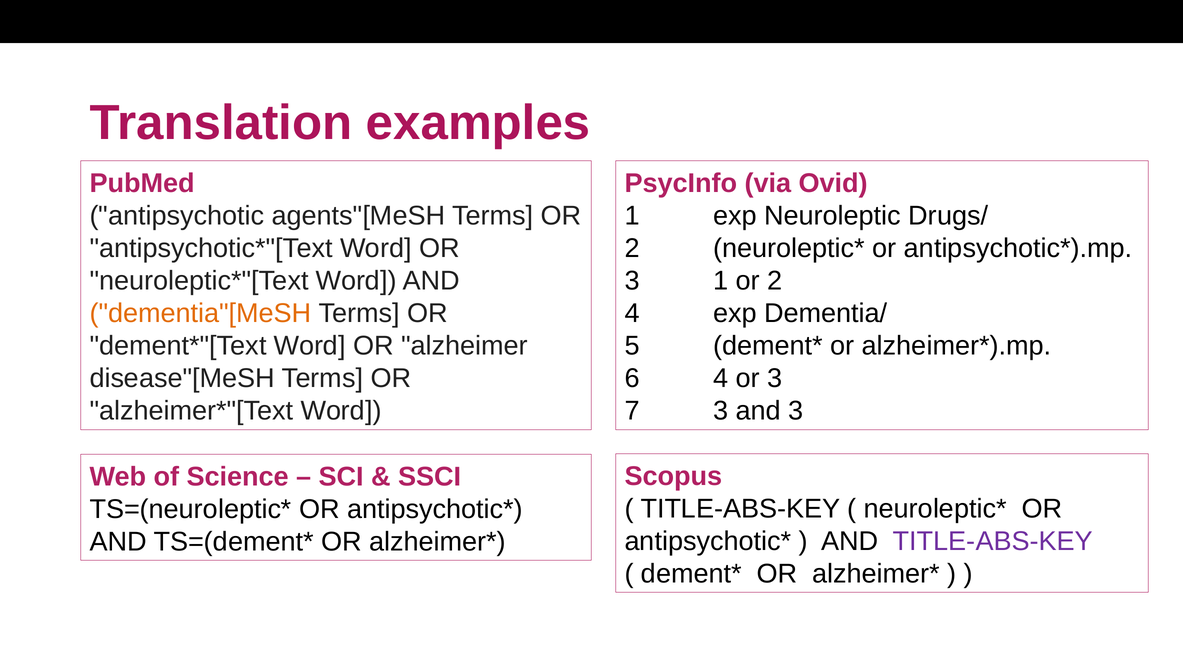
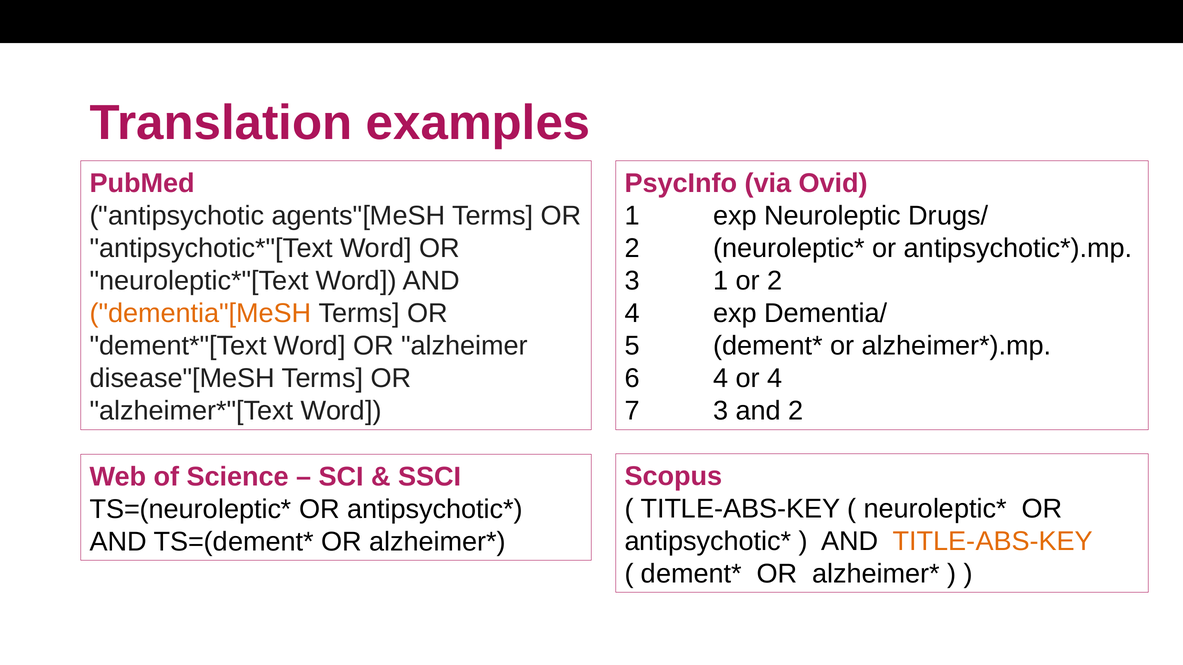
or 3: 3 -> 4 (775, 379)
and 3: 3 -> 2 (796, 411)
TITLE-ABS-KEY colour: purple -> orange (993, 542)
